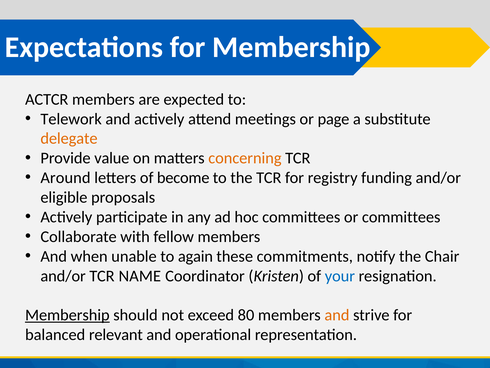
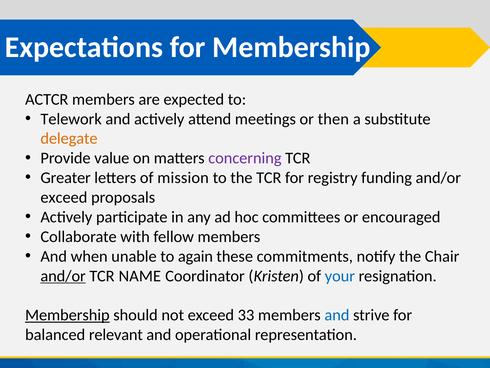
page: page -> then (333, 119)
concerning colour: orange -> purple (245, 158)
Around: Around -> Greater (66, 178)
become: become -> mission (183, 178)
eligible: eligible -> exceed (64, 197)
or committees: committees -> encouraged (401, 217)
and/or underline: none -> present (63, 276)
80: 80 -> 33 (246, 315)
and colour: orange -> blue (337, 315)
